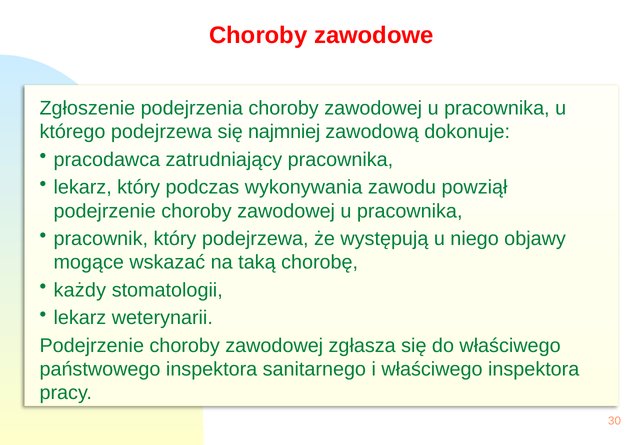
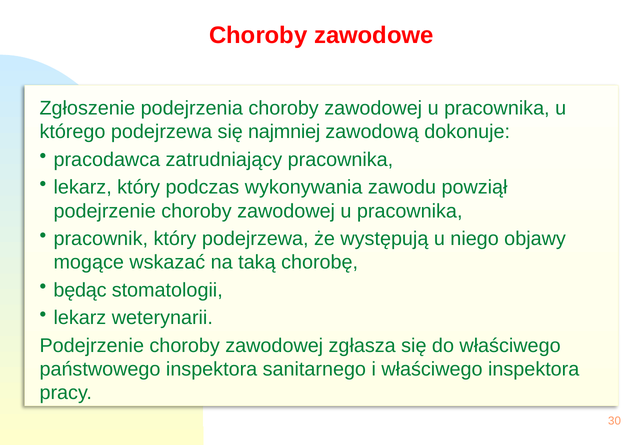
każdy: każdy -> będąc (80, 290)
